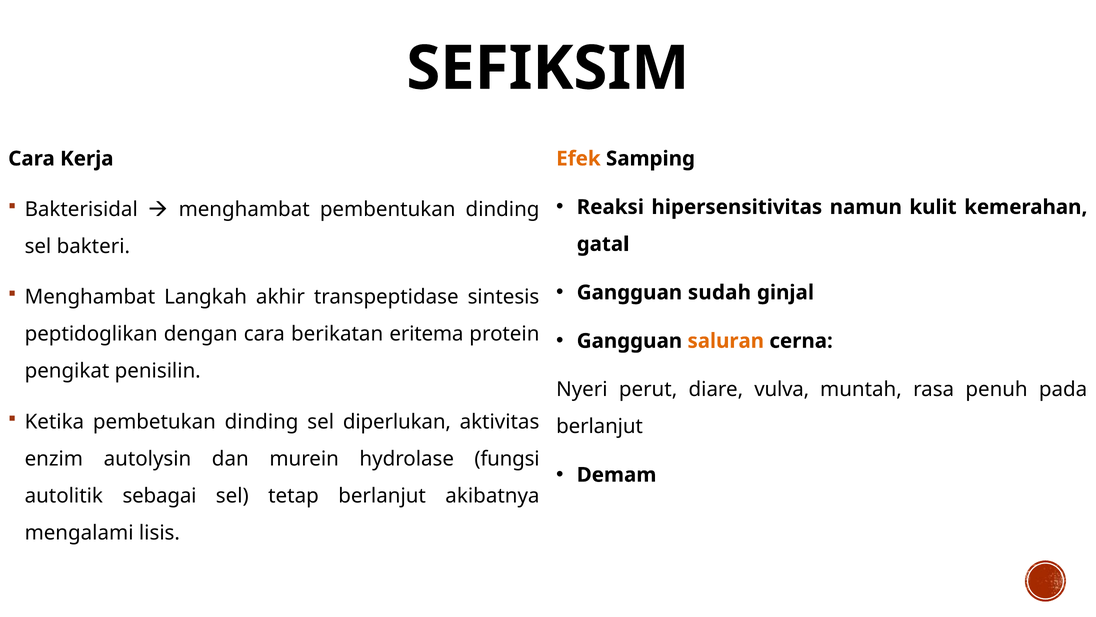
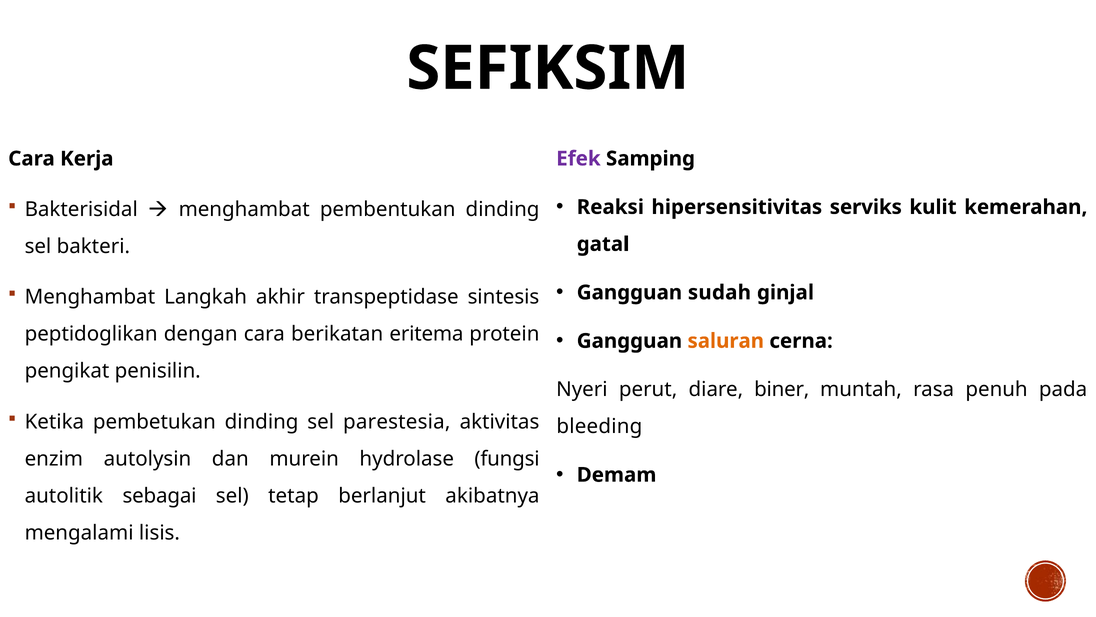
Efek colour: orange -> purple (578, 159)
namun: namun -> serviks (866, 207)
vulva: vulva -> biner (782, 389)
diperlukan: diperlukan -> parestesia (397, 422)
berlanjut: berlanjut -> bleeding (599, 426)
